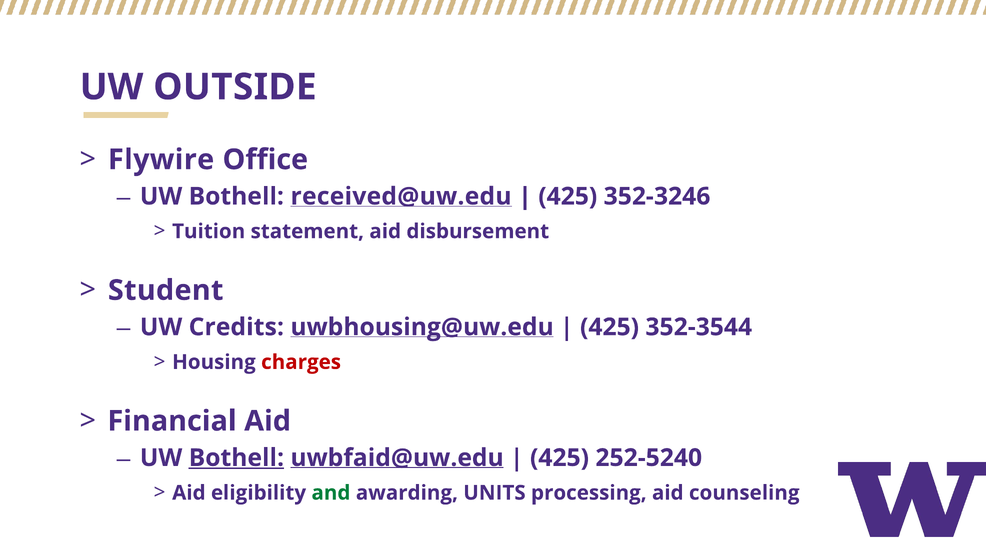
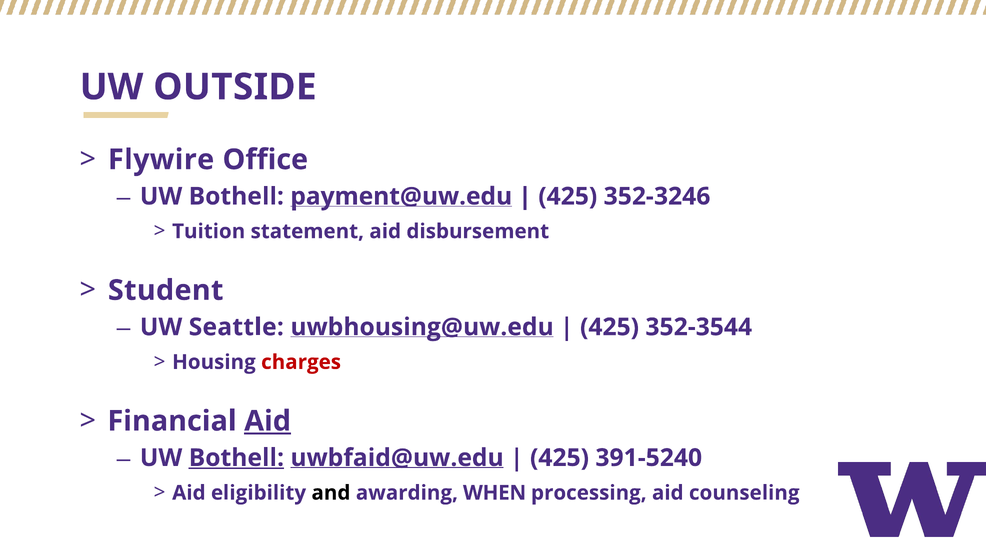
received@uw.edu: received@uw.edu -> payment@uw.edu (401, 196)
Credits: Credits -> Seattle (236, 327)
Aid underline: none -> present (268, 421)
252-5240: 252-5240 -> 391-5240 (649, 458)
and colour: green -> black (331, 493)
UNITS: UNITS -> WHEN (495, 493)
